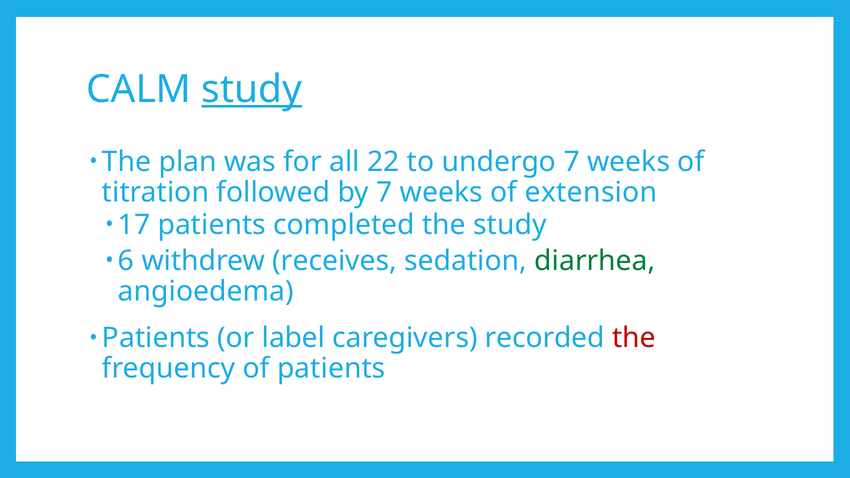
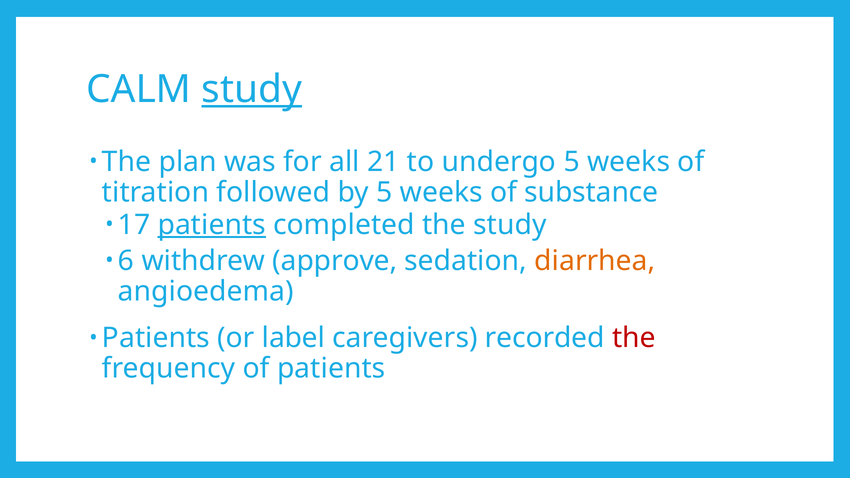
22: 22 -> 21 (383, 162)
undergo 7: 7 -> 5 (572, 162)
by 7: 7 -> 5 (384, 192)
extension: extension -> substance (591, 192)
patients underline: none -> present (212, 225)
receives: receives -> approve (335, 261)
diarrhea colour: green -> orange (595, 261)
